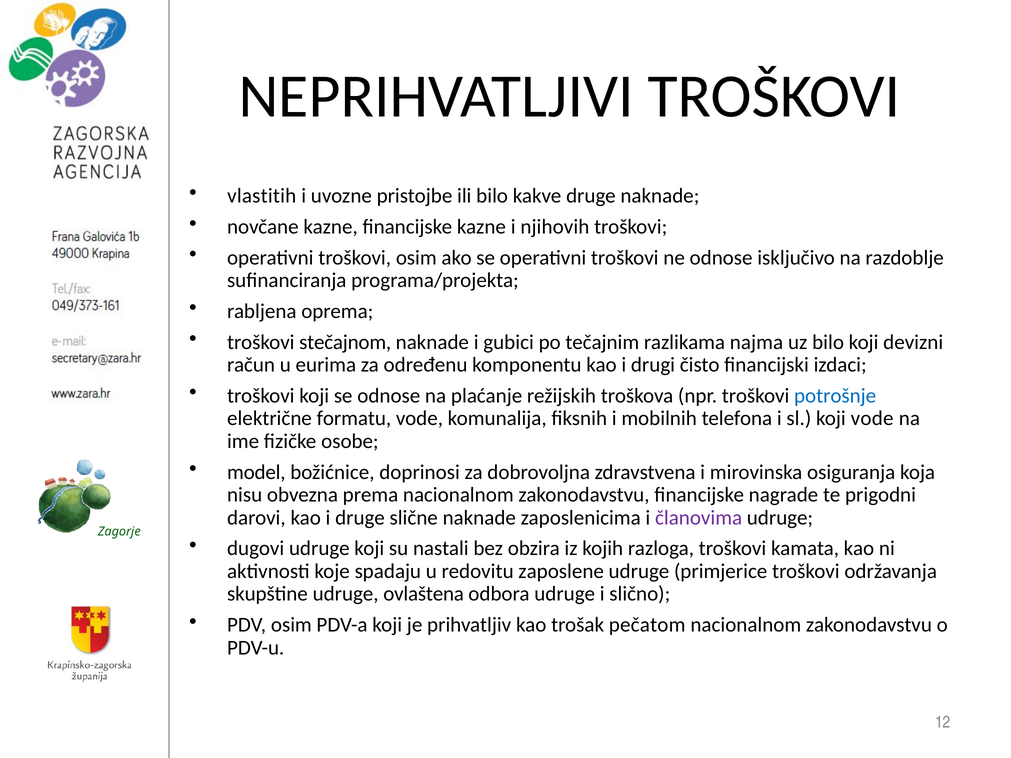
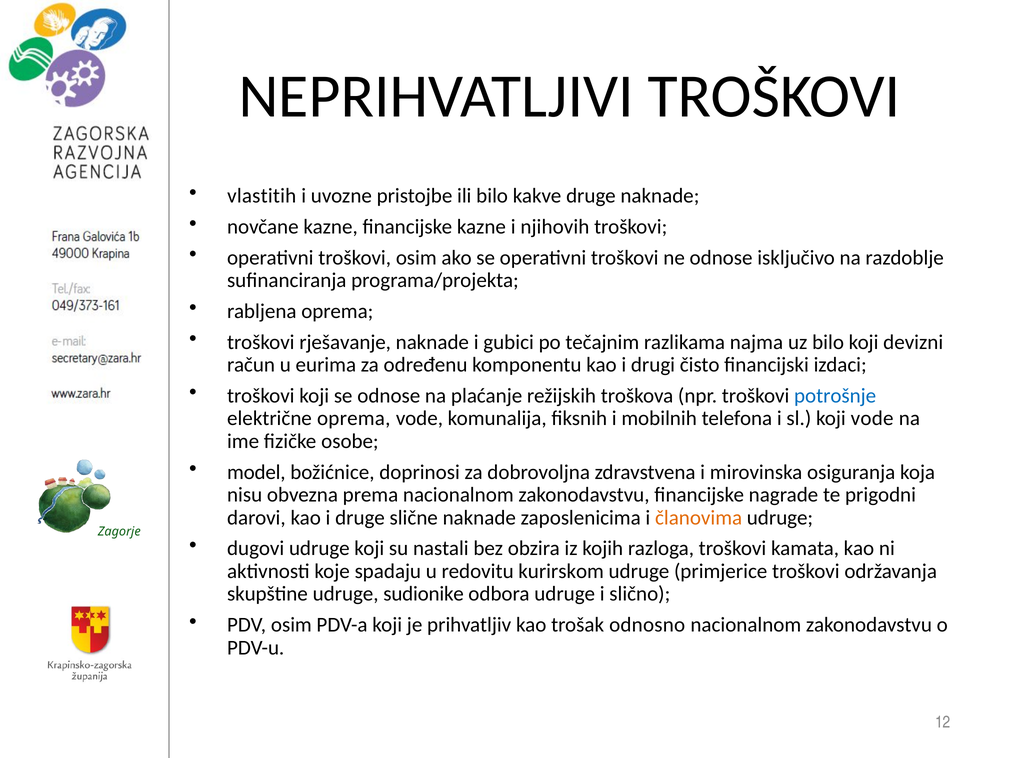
stečajnom: stečajnom -> rješavanje (345, 342)
električne formatu: formatu -> oprema (354, 419)
članovima colour: purple -> orange (699, 518)
zaposlene: zaposlene -> kurirskom (561, 571)
ovlaštena: ovlaštena -> sudionike (424, 594)
pečatom: pečatom -> odnosno (647, 625)
